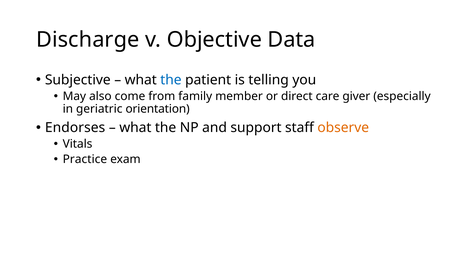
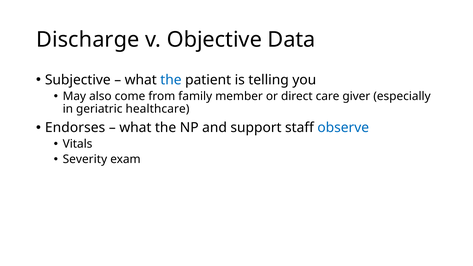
orientation: orientation -> healthcare (157, 109)
observe colour: orange -> blue (343, 128)
Practice: Practice -> Severity (85, 159)
